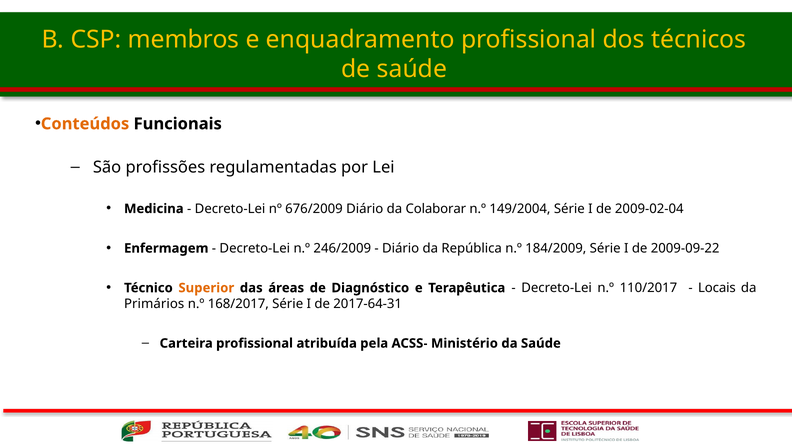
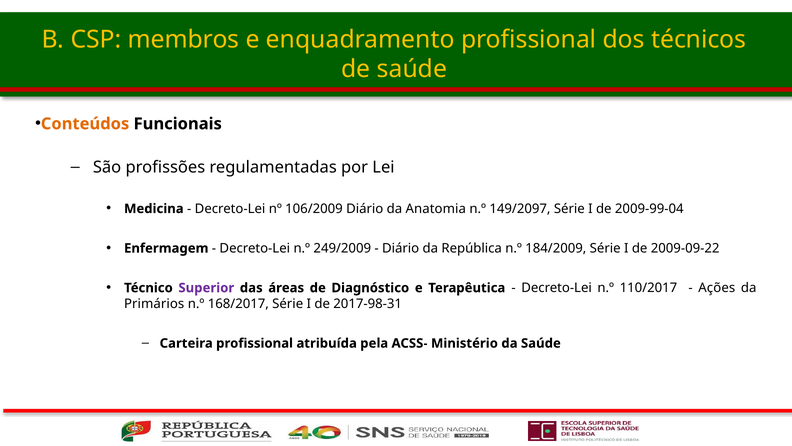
676/2009: 676/2009 -> 106/2009 (314, 208)
Colaborar: Colaborar -> Anatomia (436, 208)
149/2004: 149/2004 -> 149/2097 (520, 208)
2009-02-04: 2009-02-04 -> 2009-99-04 (649, 208)
246/2009: 246/2009 -> 249/2009 (342, 248)
Superior colour: orange -> purple (206, 288)
Locais: Locais -> Ações (717, 288)
2017-64-31: 2017-64-31 -> 2017-98-31 (368, 303)
